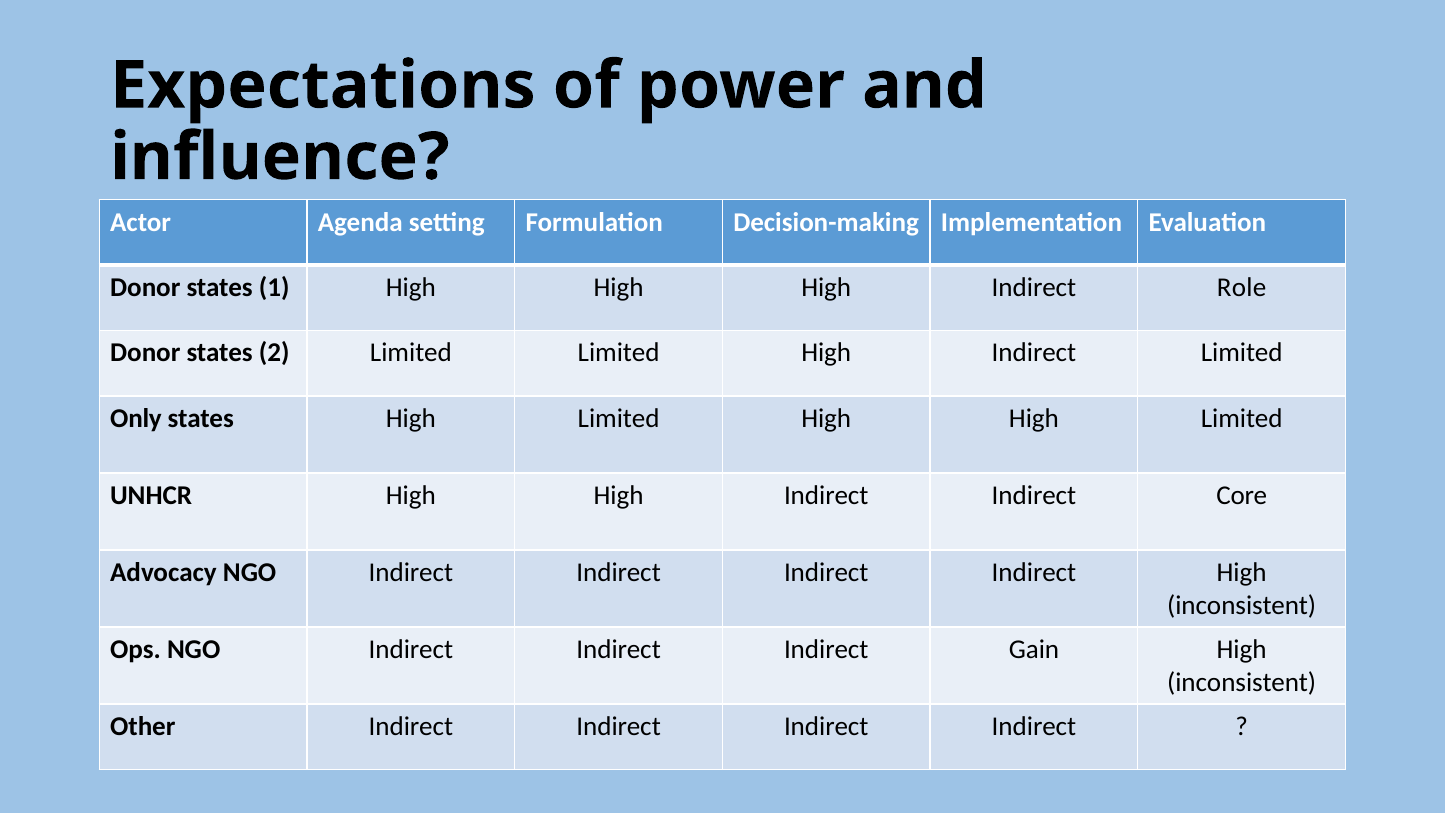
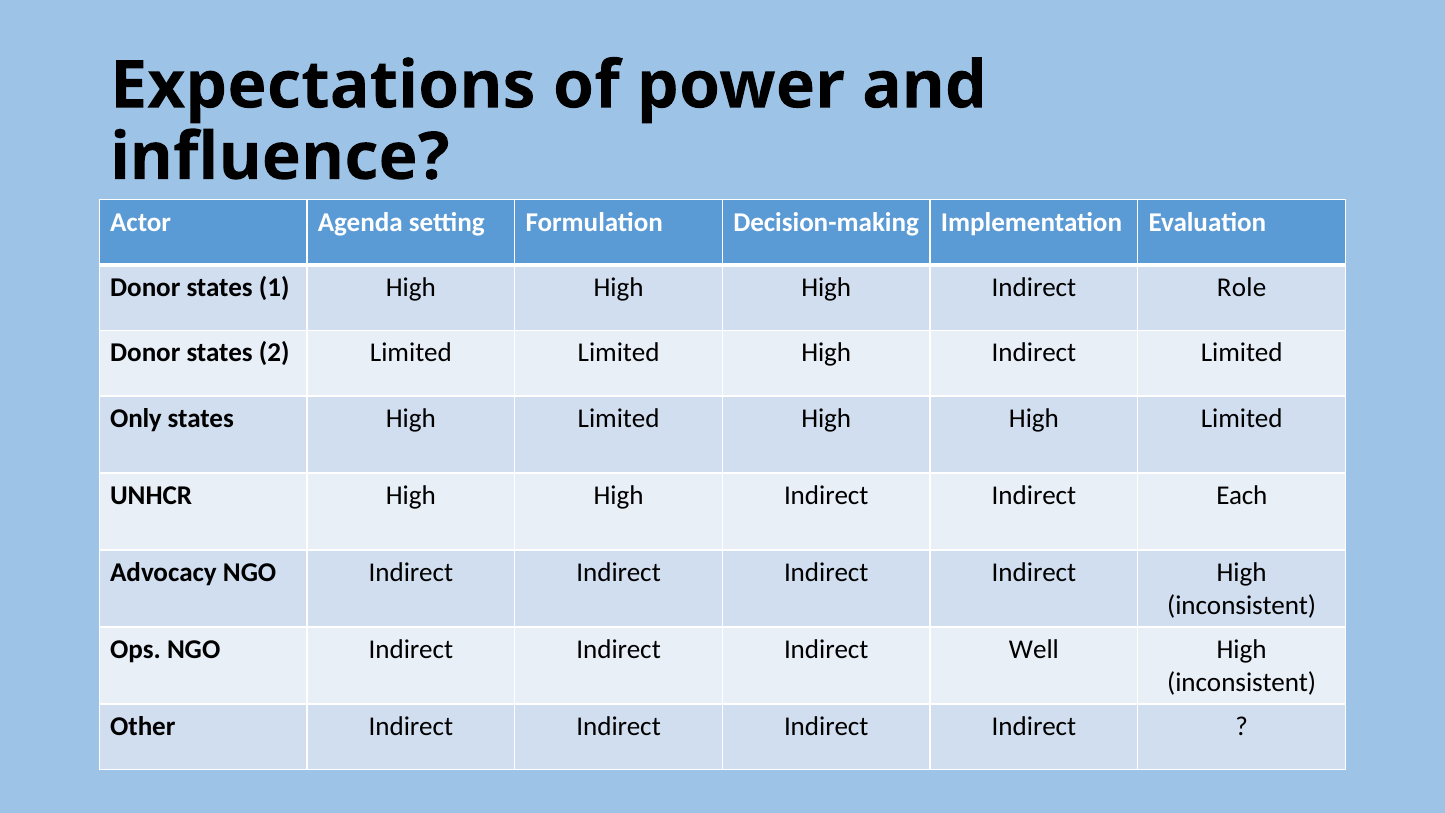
Core: Core -> Each (1242, 495)
Gain: Gain -> Well (1034, 649)
